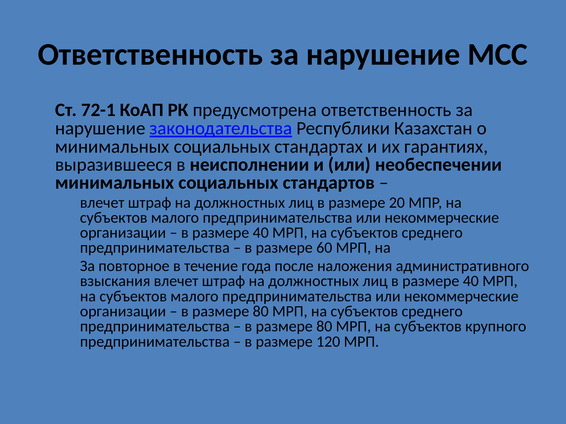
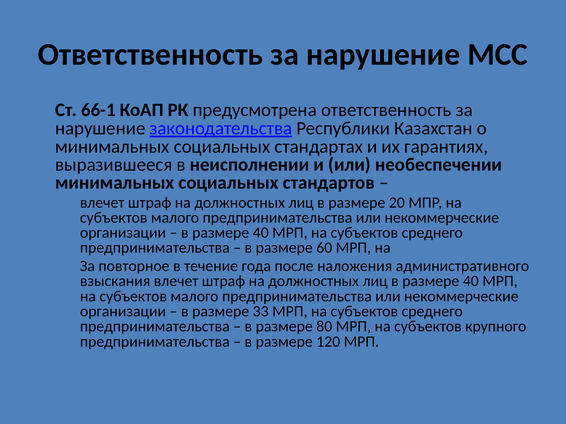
72-1: 72-1 -> 66-1 (98, 110)
80: 80 -> 33 (261, 312)
